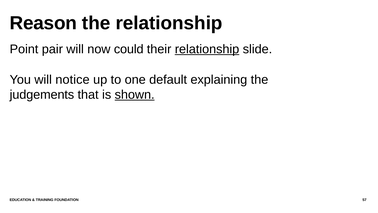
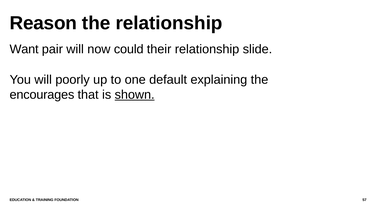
Point: Point -> Want (24, 49)
relationship underline: present -> none (207, 49)
notice: notice -> poorly (73, 79)
judgements: judgements -> encourages (42, 95)
